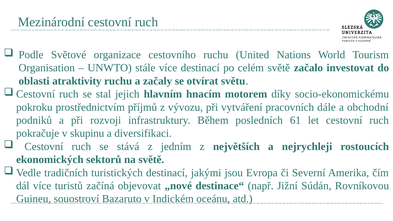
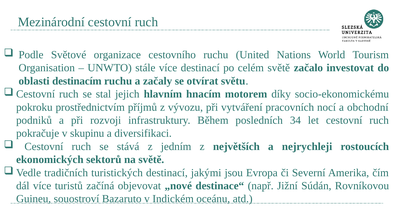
atraktivity: atraktivity -> destinacím (77, 81)
dále: dále -> nocí (327, 107)
61: 61 -> 34 (295, 120)
